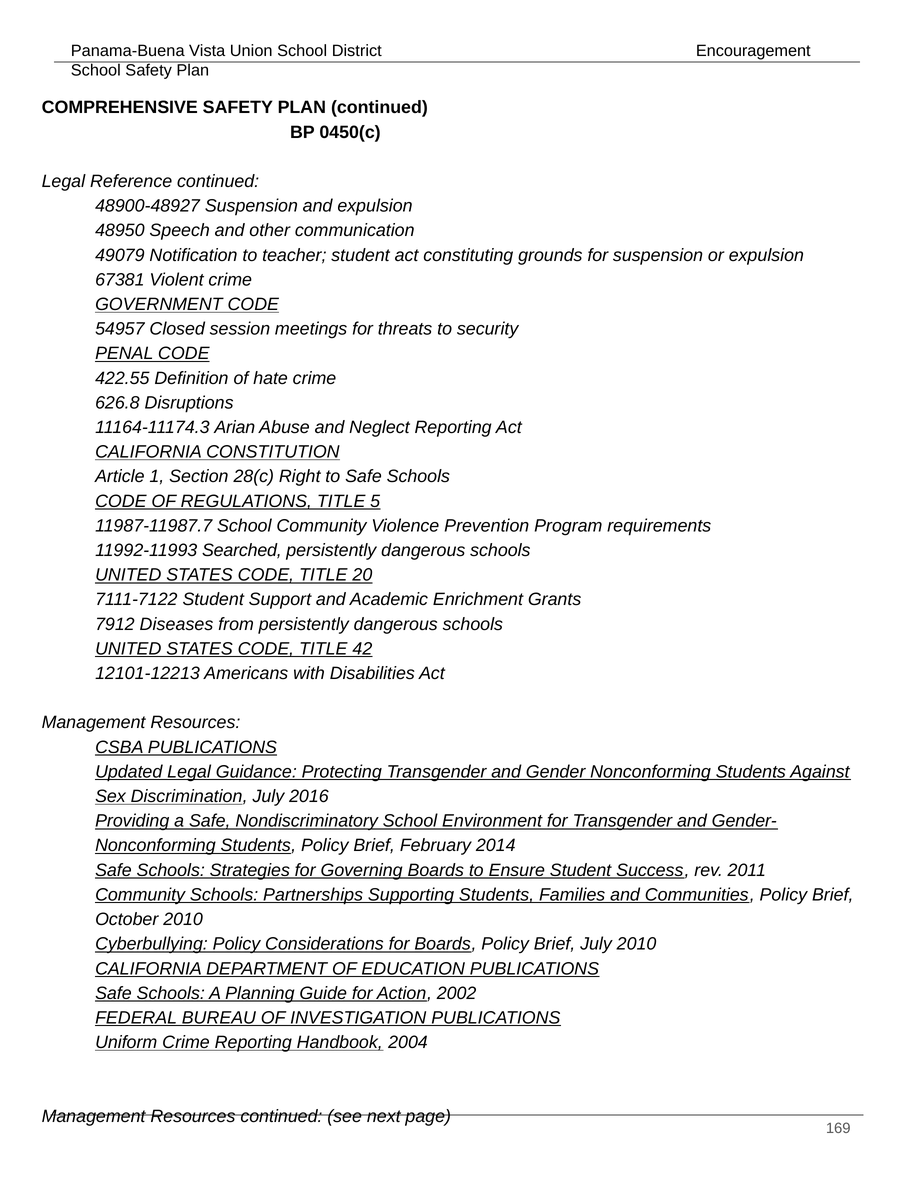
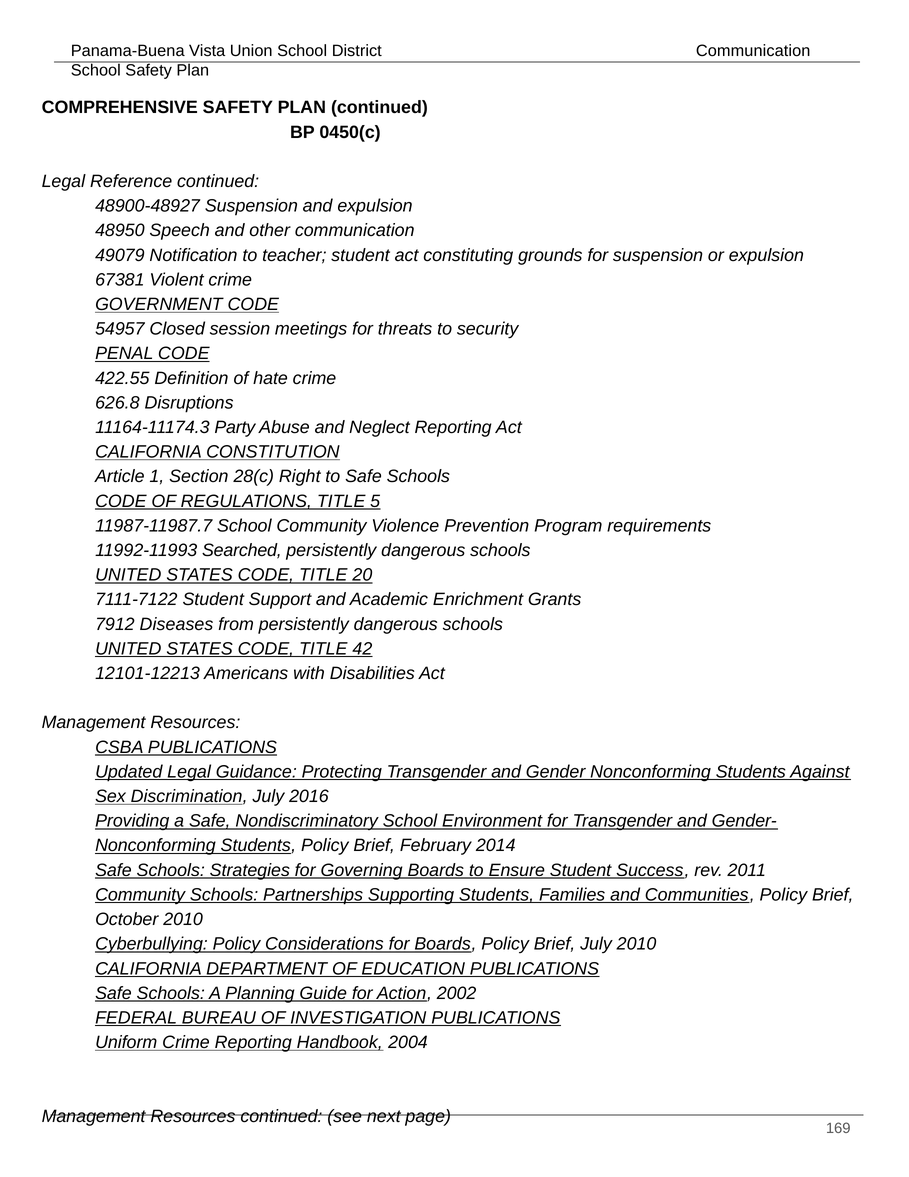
Encouragement: Encouragement -> Communication (753, 51)
Arian: Arian -> Party (235, 427)
